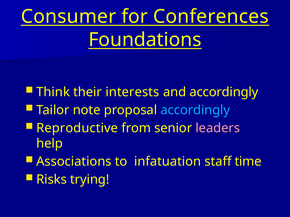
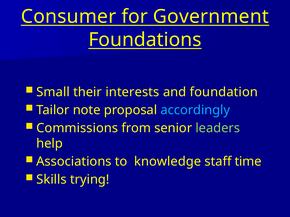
Conferences: Conferences -> Government (211, 17)
Think: Think -> Small (53, 92)
and accordingly: accordingly -> foundation (224, 92)
Reproductive: Reproductive -> Commissions (77, 128)
leaders colour: pink -> light green (218, 128)
infatuation: infatuation -> knowledge (168, 162)
Risks: Risks -> Skills (52, 180)
